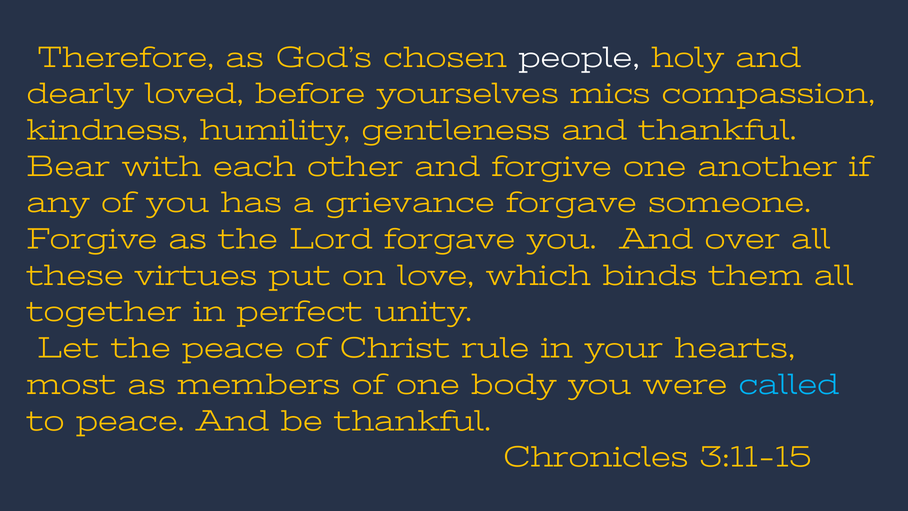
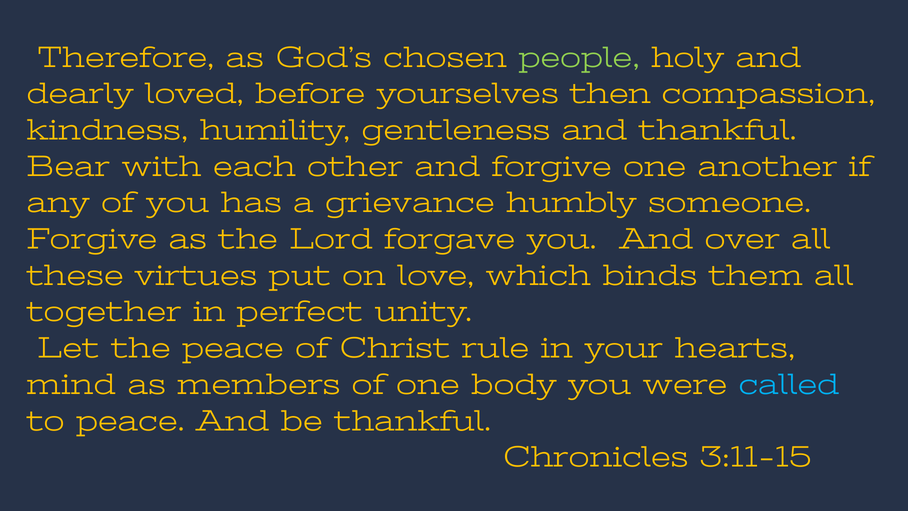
people colour: white -> light green (579, 57)
mics: mics -> then (610, 93)
grievance forgave: forgave -> humbly (572, 202)
most: most -> mind (71, 384)
